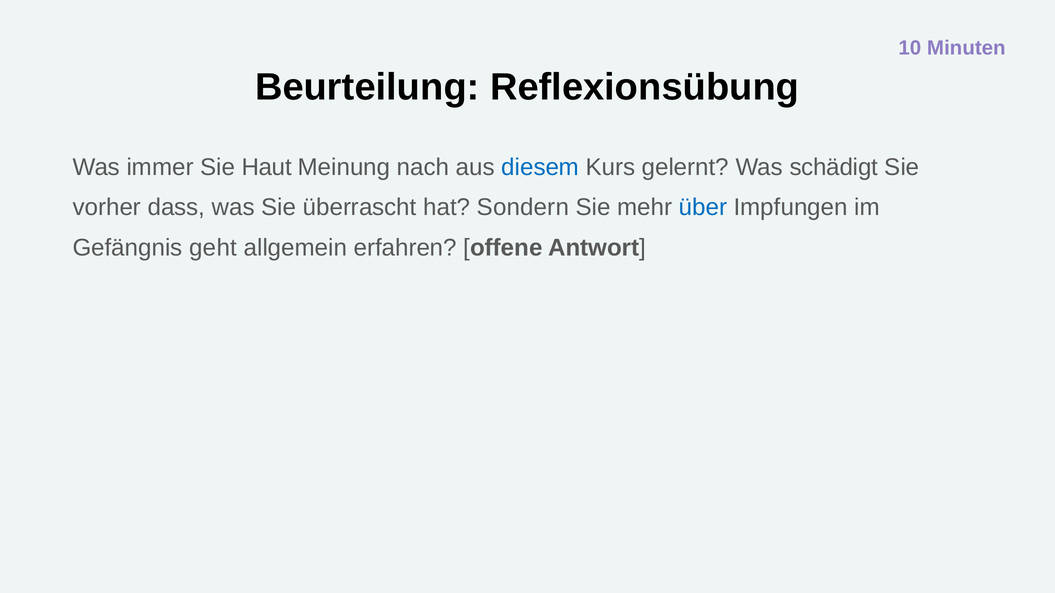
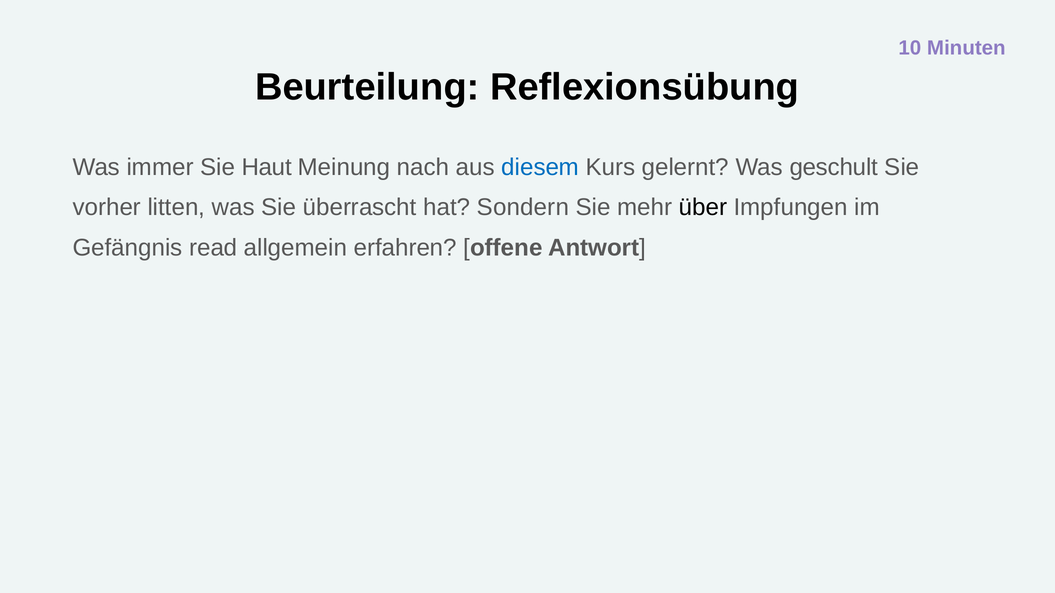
schädigt: schädigt -> geschult (834, 167)
dass: dass -> litten (176, 208)
über colour: blue -> black (703, 208)
geht: geht -> read (213, 248)
